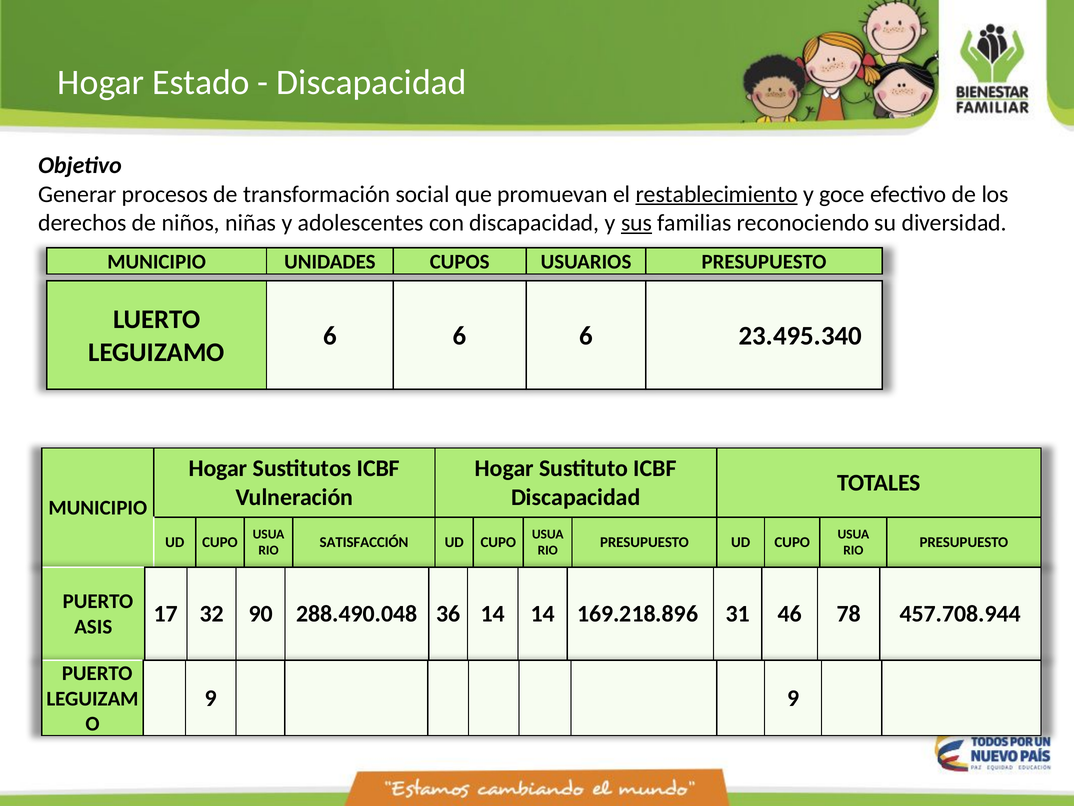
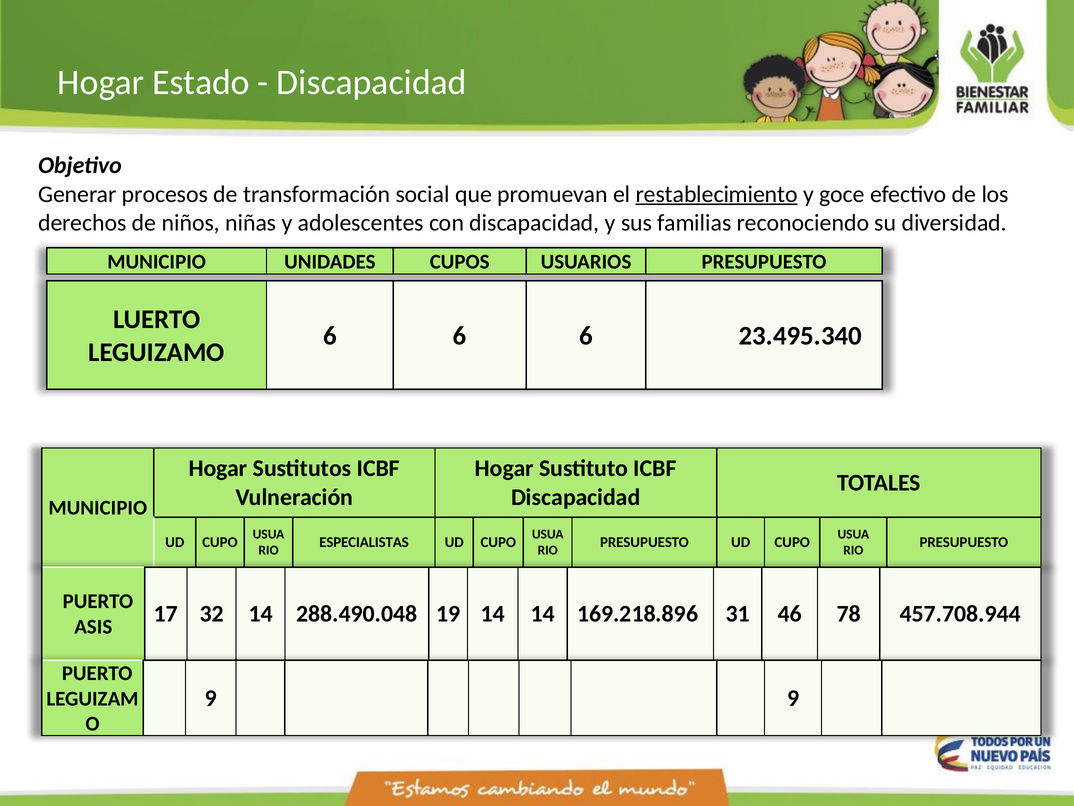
sus underline: present -> none (637, 223)
SATISFACCIÓN: SATISFACCIÓN -> ESPECIALISTAS (364, 542)
32 90: 90 -> 14 (261, 614)
36: 36 -> 19 (448, 614)
